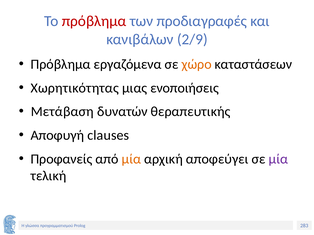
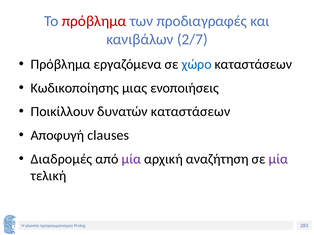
2/9: 2/9 -> 2/7 (192, 40)
χώρο colour: orange -> blue (197, 64)
Χωρητικότητας: Χωρητικότητας -> Κωδικοποίησης (75, 88)
Μετάβαση: Μετάβαση -> Ποικίλλουν (62, 112)
δυνατών θεραπευτικής: θεραπευτικής -> καταστάσεων (191, 112)
Προφανείς: Προφανείς -> Διαδρομές (61, 159)
μία colour: orange -> purple (131, 159)
αποφεύγει: αποφεύγει -> αναζήτηση (217, 159)
